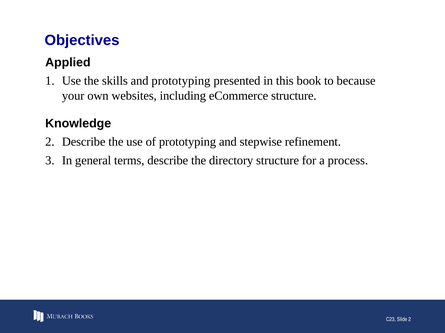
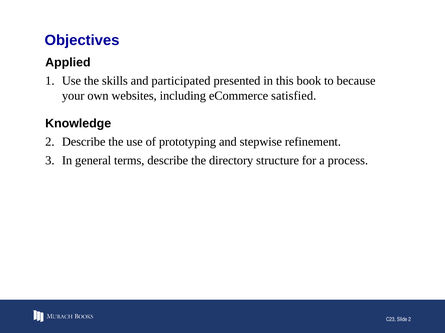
and prototyping: prototyping -> participated (181, 81)
eCommerce structure: structure -> satisfied (294, 96)
